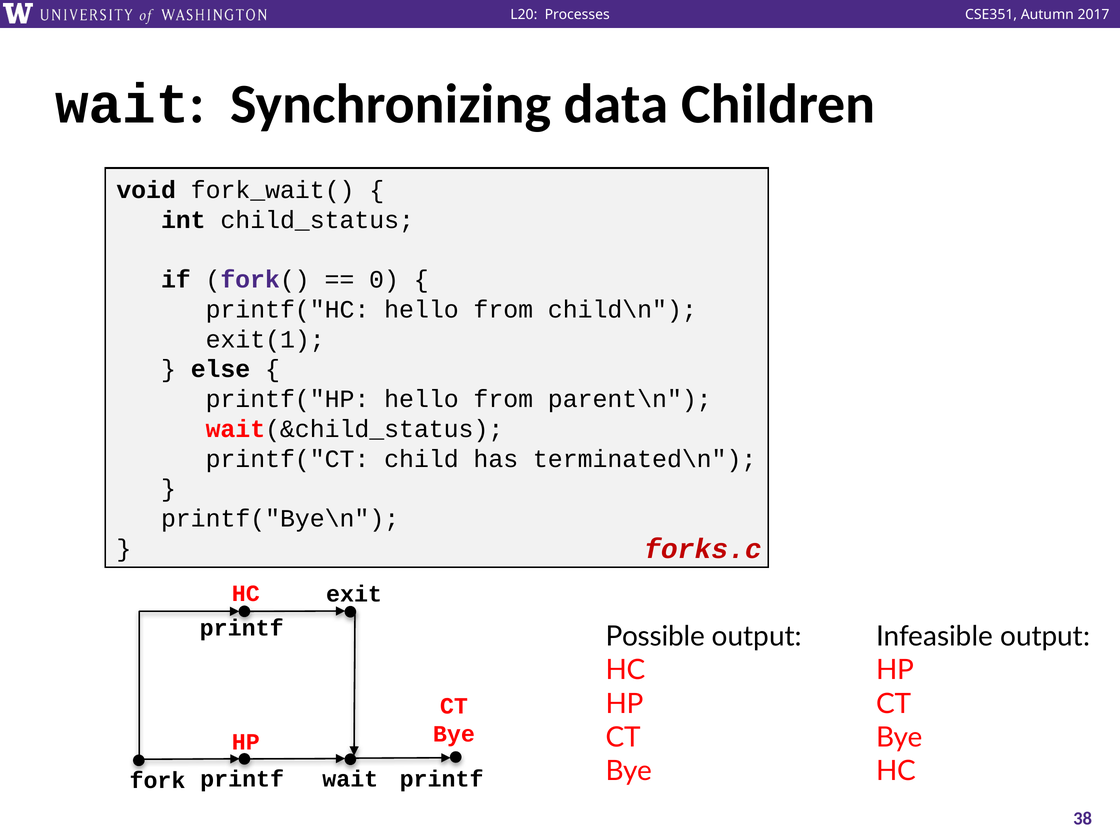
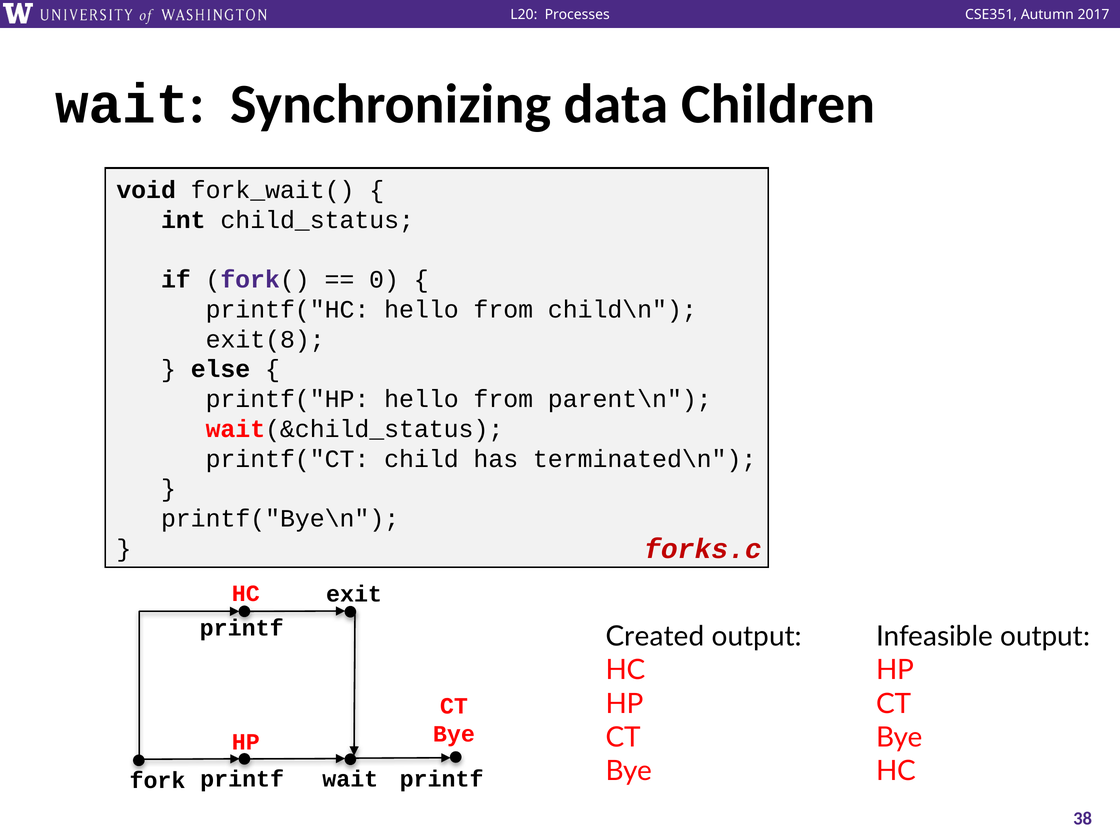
exit(1: exit(1 -> exit(8 (265, 339)
Possible: Possible -> Created (655, 637)
